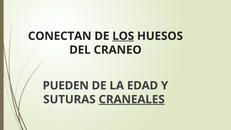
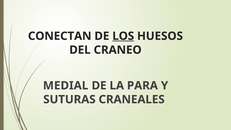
PUEDEN: PUEDEN -> MEDIAL (66, 86)
EDAD: EDAD -> PARA (142, 86)
CRANEALES underline: present -> none (132, 99)
